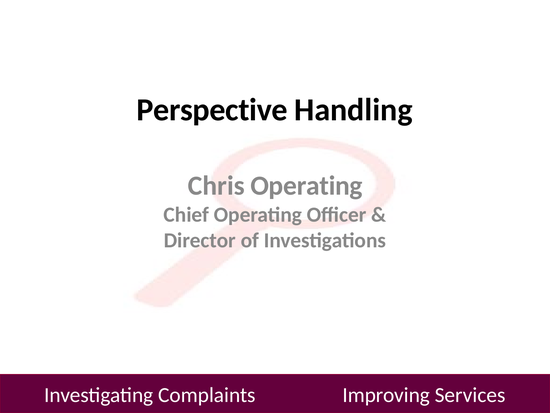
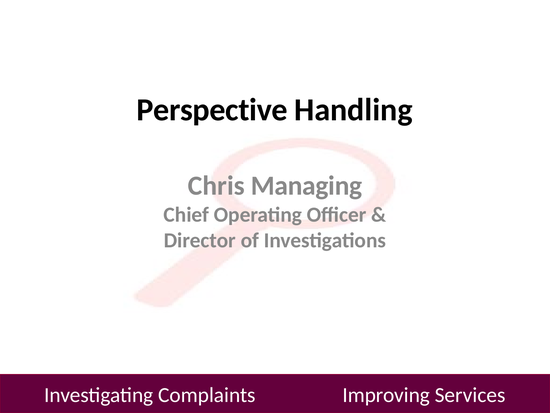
Chris Operating: Operating -> Managing (306, 186)
